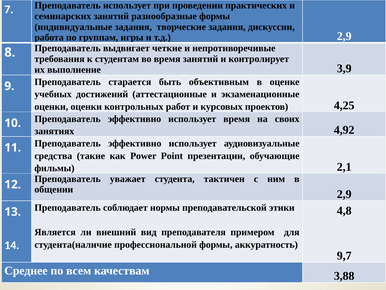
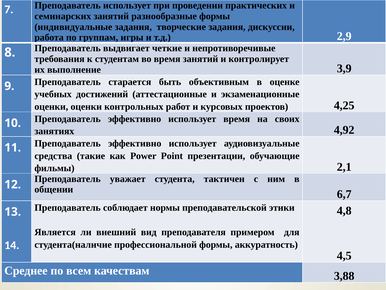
общении 2,9: 2,9 -> 6,7 (344, 194)
9,7: 9,7 -> 4,5 (344, 255)
